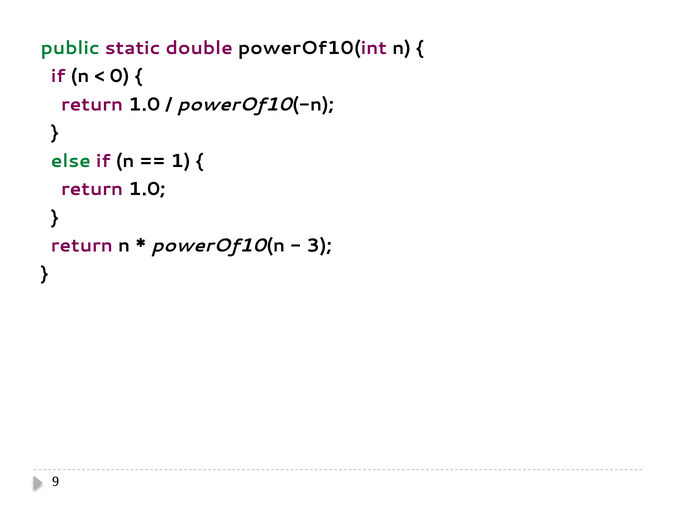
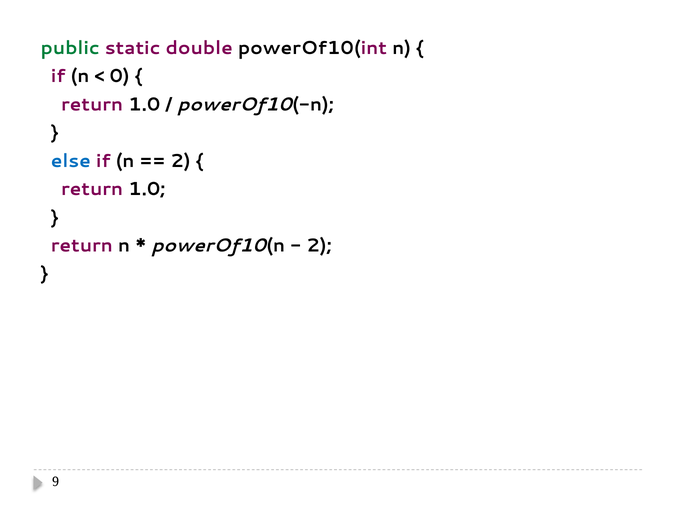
else colour: green -> blue (71, 161)
1: 1 -> 2 (181, 161)
3: 3 -> 2 (319, 246)
